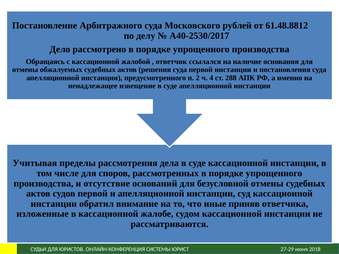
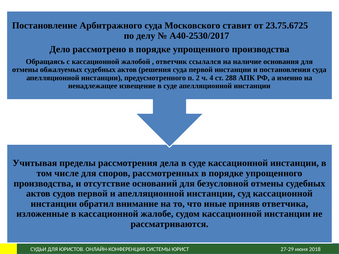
рублей: рублей -> ставит (237, 26)
61.48.8812: 61.48.8812 -> 23.75.6725 (287, 26)
